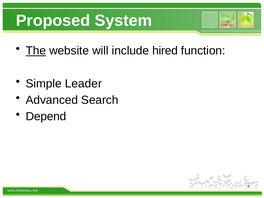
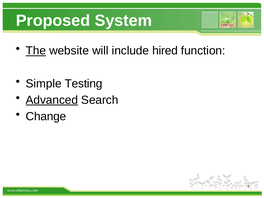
Leader: Leader -> Testing (84, 84)
Advanced underline: none -> present (52, 100)
Depend: Depend -> Change (46, 116)
